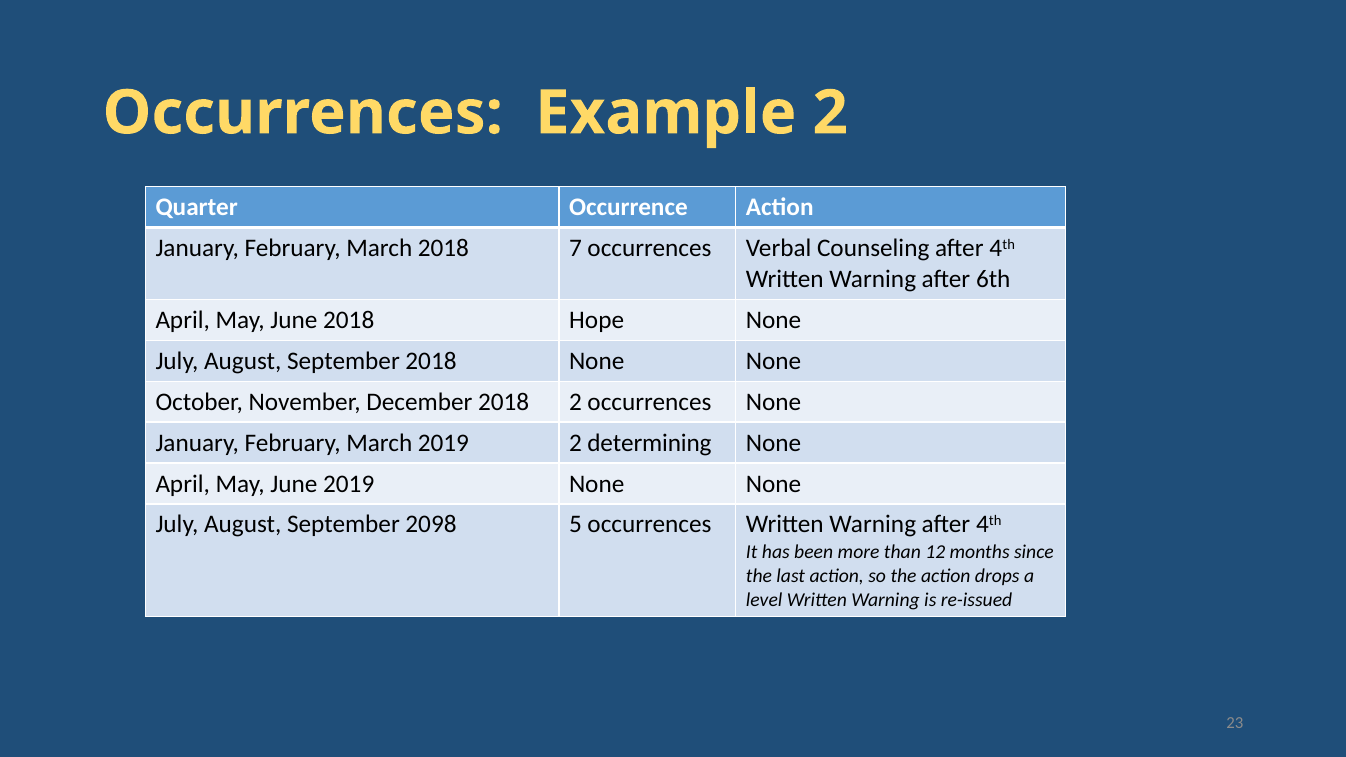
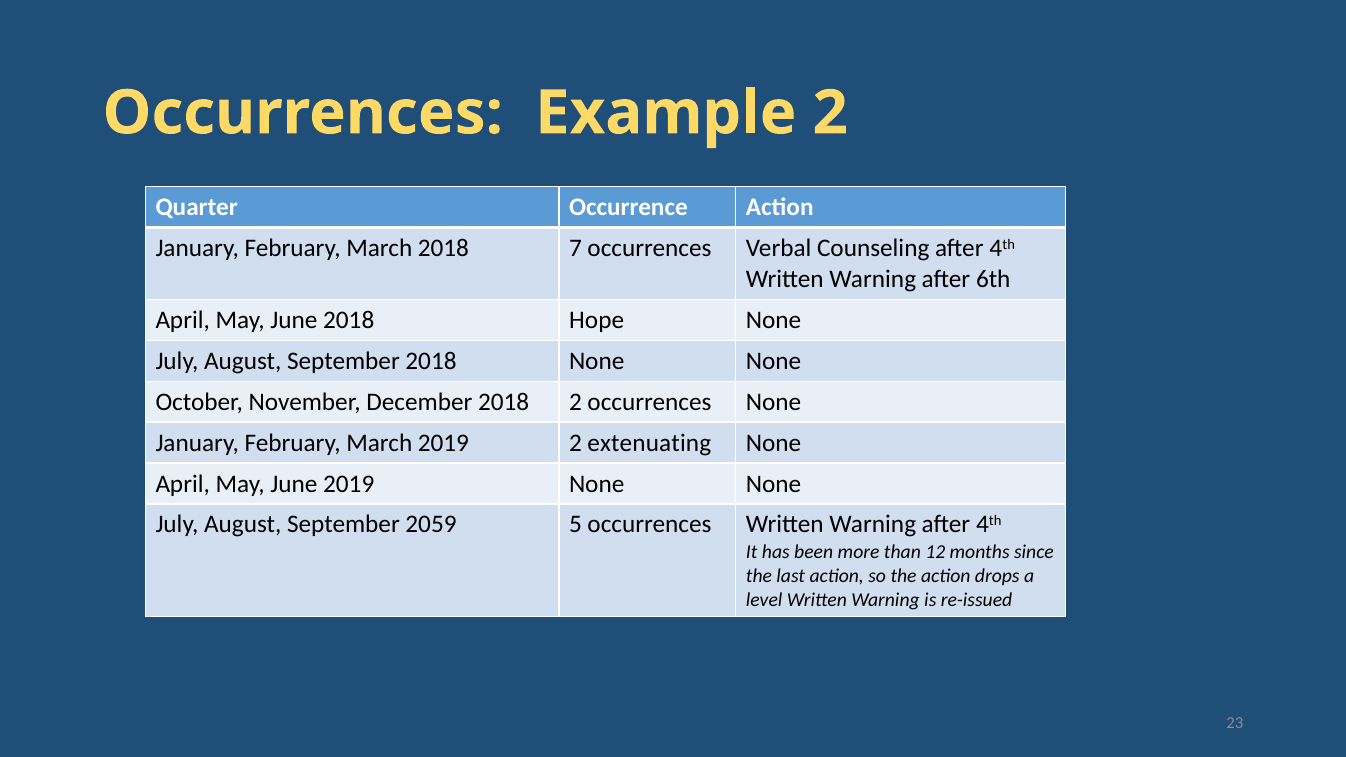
determining: determining -> extenuating (649, 443)
2098: 2098 -> 2059 (431, 525)
